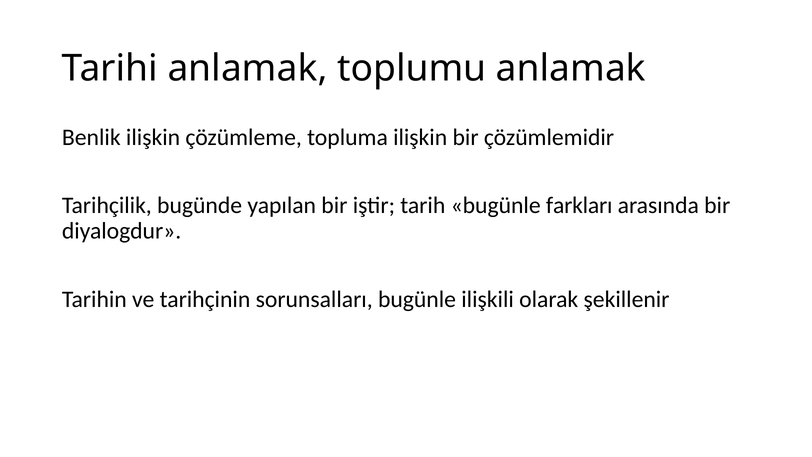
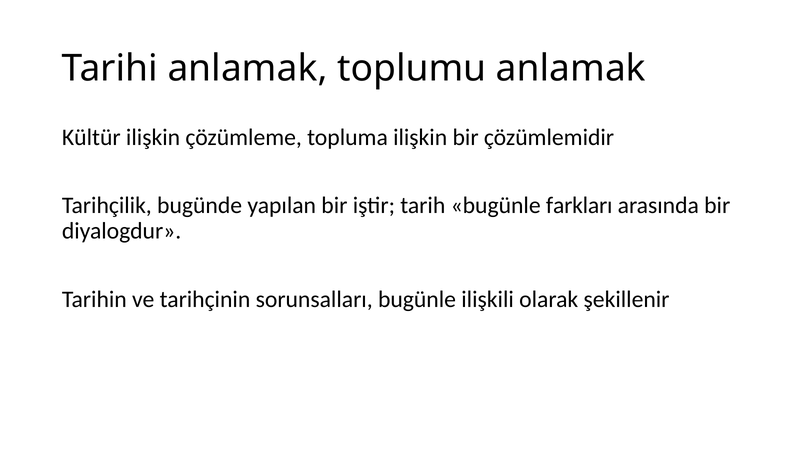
Benlik: Benlik -> Kültür (91, 137)
